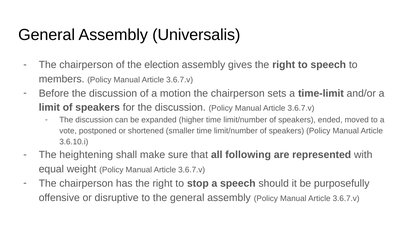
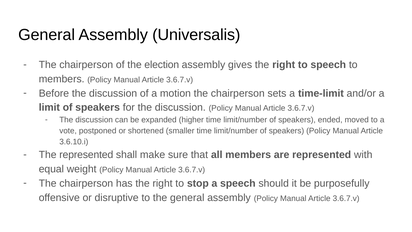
The heightening: heightening -> represented (86, 155)
all following: following -> members (248, 155)
